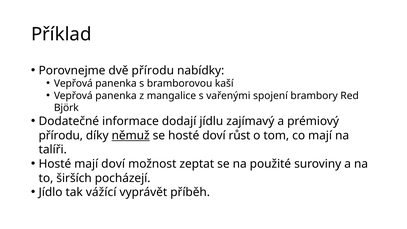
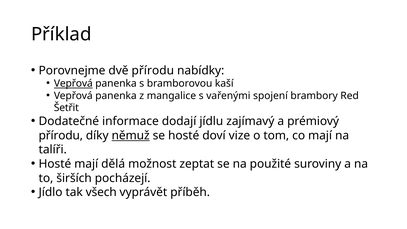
Vepřová underline: none -> present (73, 84)
Björk: Björk -> Šetřit (66, 108)
růst: růst -> vize (239, 135)
mají doví: doví -> dělá (113, 164)
vážící: vážící -> všech (101, 192)
